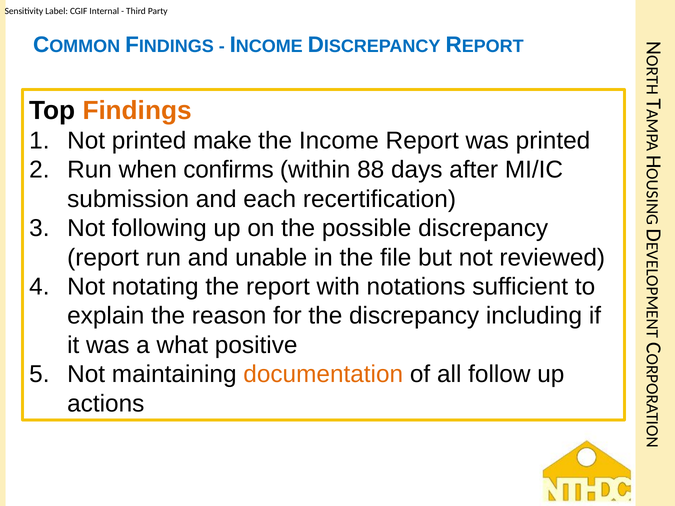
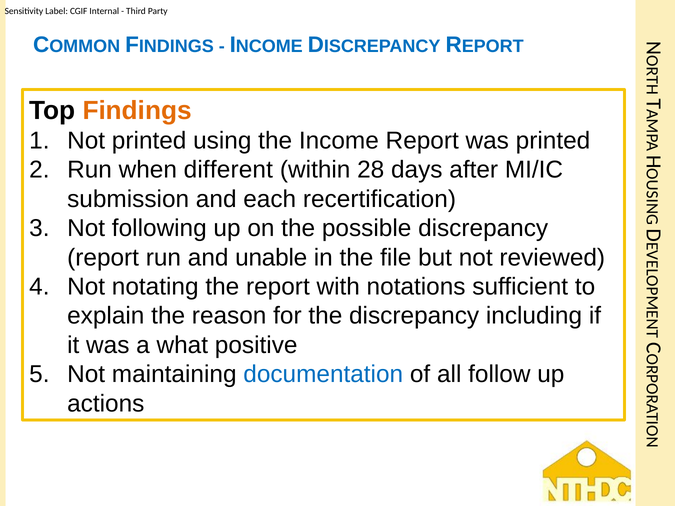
make: make -> using (222, 141)
confirms: confirms -> different (228, 170)
88: 88 -> 28 (371, 170)
documentation colour: orange -> blue (323, 375)
